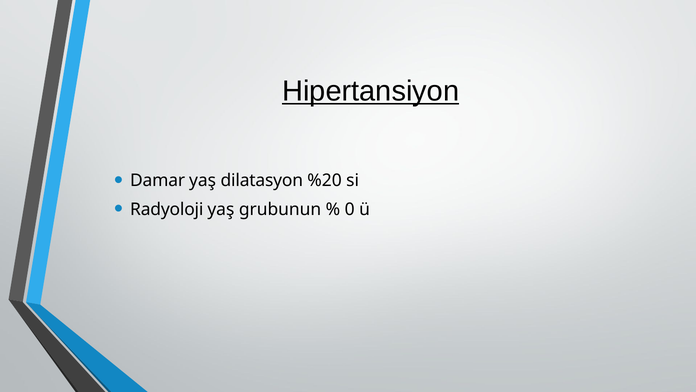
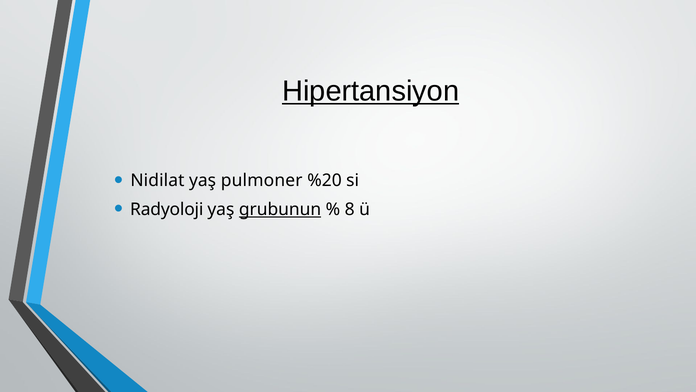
Damar: Damar -> Nidilat (157, 180)
dilatasyon: dilatasyon -> pulmoner (262, 180)
grubunun underline: none -> present (280, 209)
0: 0 -> 8 (350, 209)
